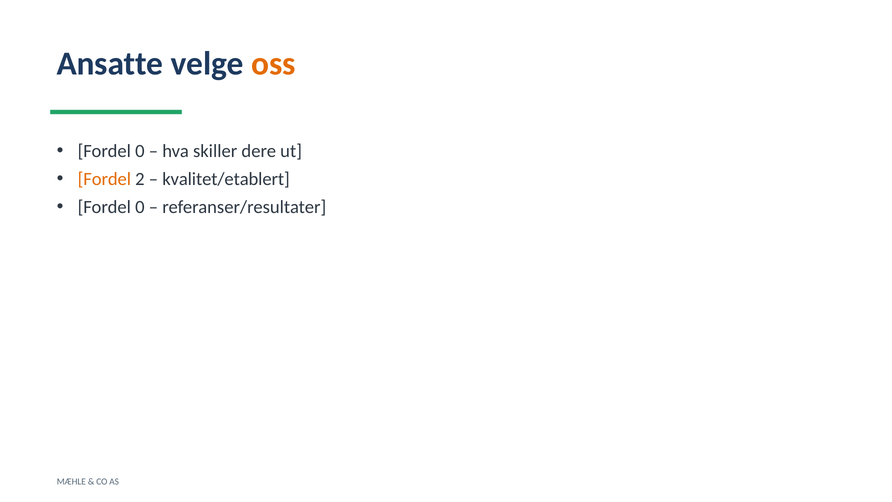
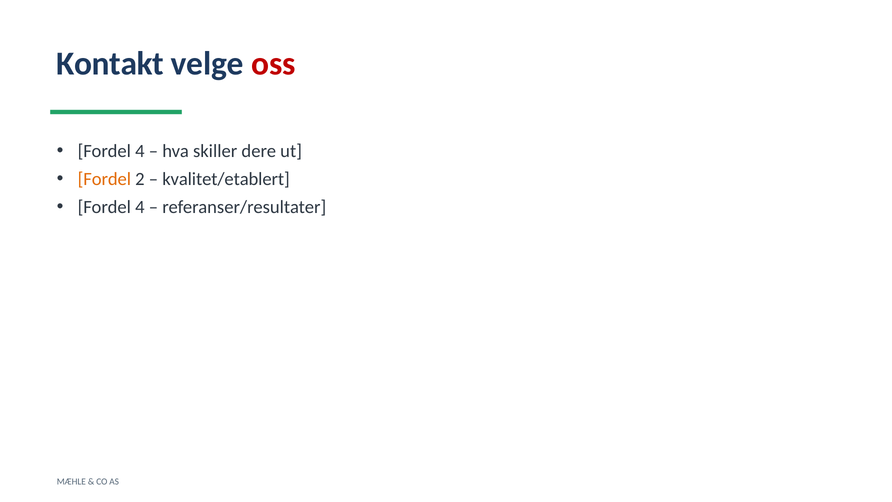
Ansatte: Ansatte -> Kontakt (110, 64)
oss colour: orange -> red (273, 64)
0: 0 -> 4 (140, 151)
0: 0 -> 4 (140, 207)
